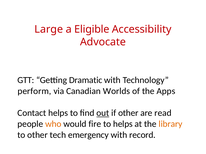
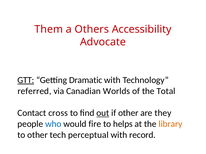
Large: Large -> Them (49, 29)
Eligible: Eligible -> Others (92, 29)
GTT underline: none -> present (26, 80)
perform: perform -> referred (34, 91)
Apps: Apps -> Total (166, 91)
Contact helps: helps -> cross (58, 113)
read: read -> they (163, 113)
who colour: orange -> blue (53, 124)
emergency: emergency -> perceptual (88, 135)
